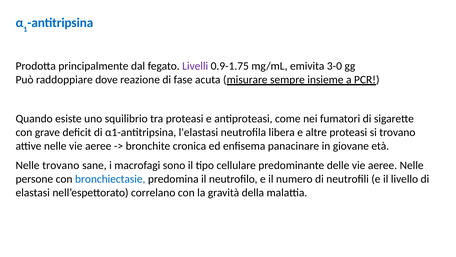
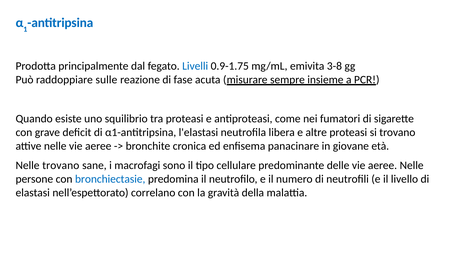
Livelli colour: purple -> blue (195, 66)
3-0: 3-0 -> 3-8 (334, 66)
dove: dove -> sulle (106, 80)
